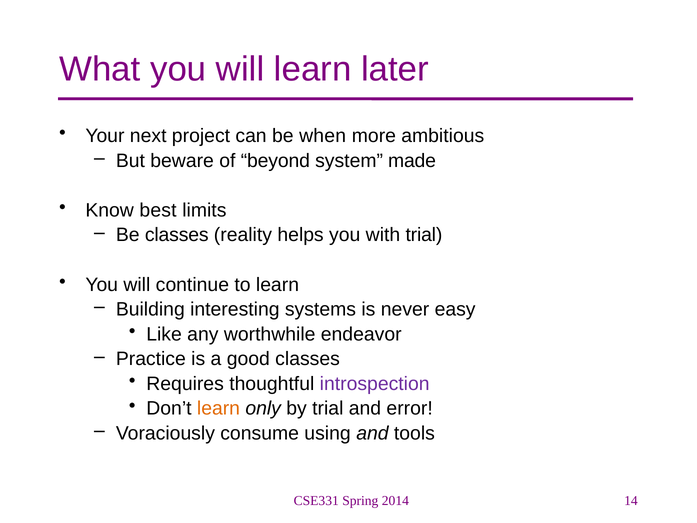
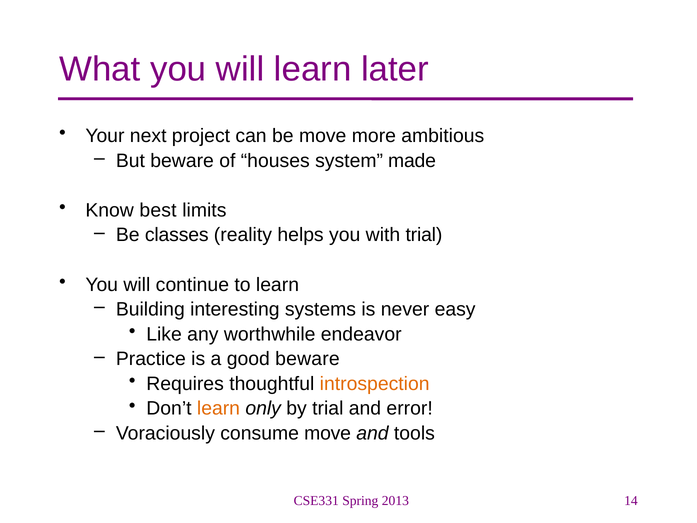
be when: when -> move (323, 136)
beyond: beyond -> houses (275, 161)
good classes: classes -> beware (307, 359)
introspection colour: purple -> orange (375, 384)
consume using: using -> move (328, 433)
2014: 2014 -> 2013 (395, 500)
